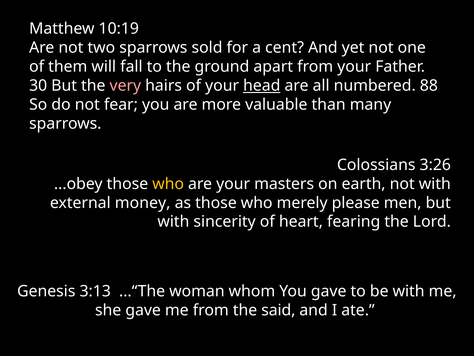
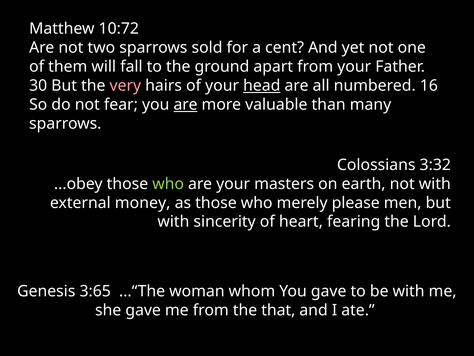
10:19: 10:19 -> 10:72 (119, 29)
88: 88 -> 16 (429, 86)
are underline: none -> present (186, 104)
3:26: 3:26 -> 3:32 (435, 165)
who colour: yellow -> light green (168, 184)
3:13: 3:13 -> 3:65 (95, 291)
said: said -> that (278, 310)
